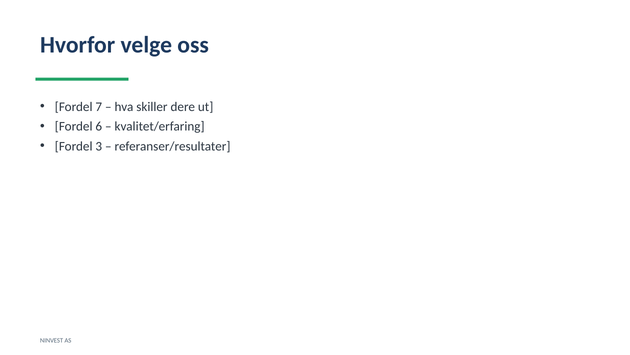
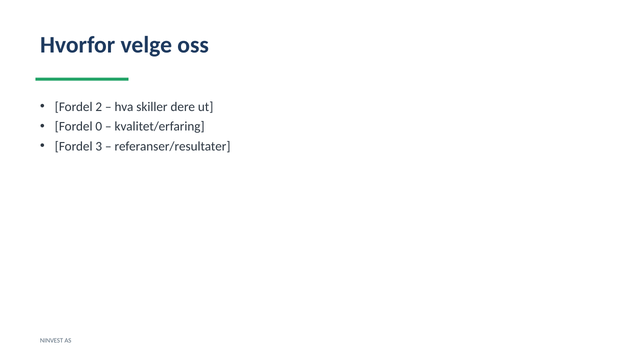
7: 7 -> 2 (99, 107)
6: 6 -> 0 (99, 126)
